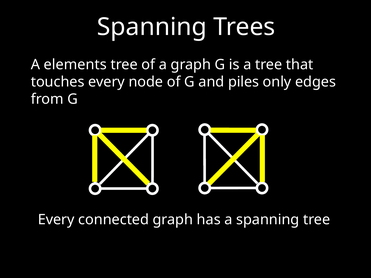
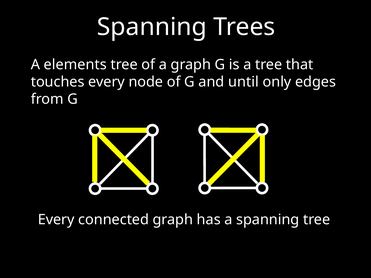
piles: piles -> until (243, 82)
